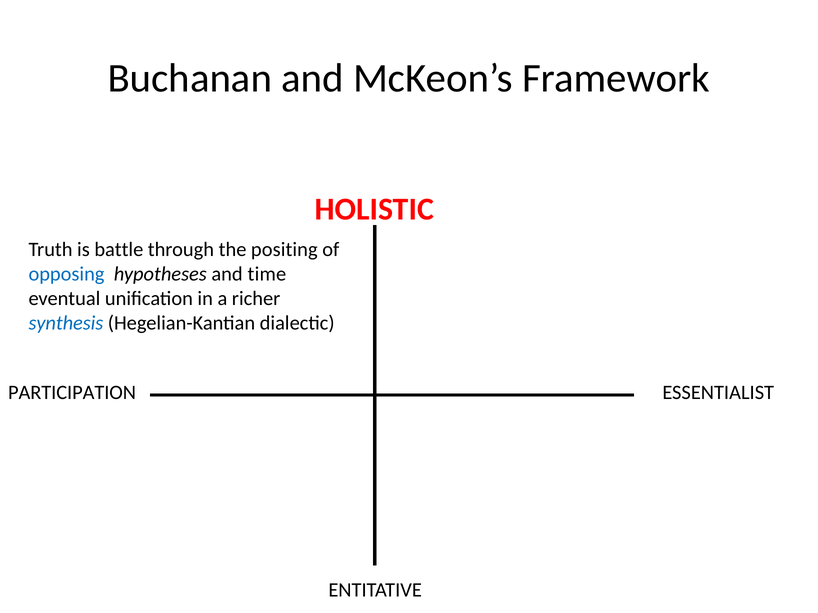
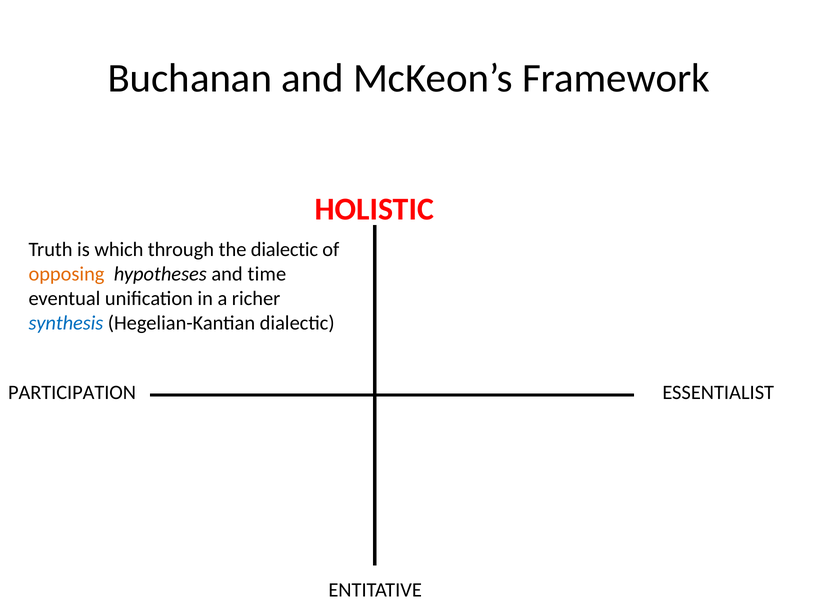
battle: battle -> which (119, 249)
the positing: positing -> dialectic (284, 249)
opposing colour: blue -> orange (66, 274)
